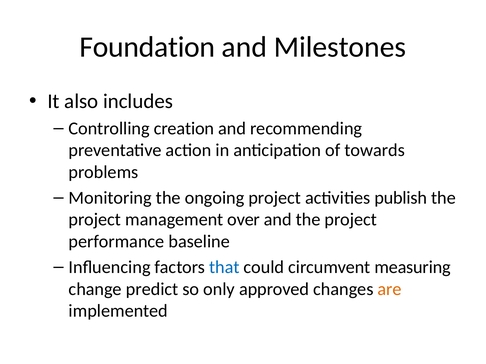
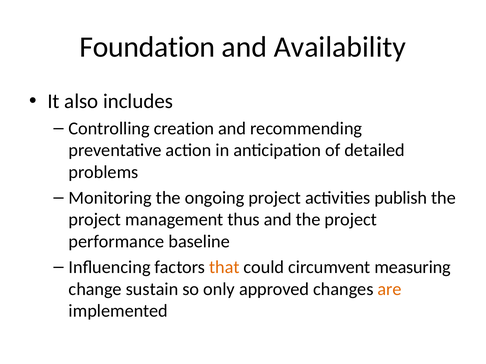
Milestones: Milestones -> Availability (340, 47)
towards: towards -> detailed (375, 150)
over: over -> thus (244, 220)
that colour: blue -> orange (224, 268)
predict: predict -> sustain (152, 289)
